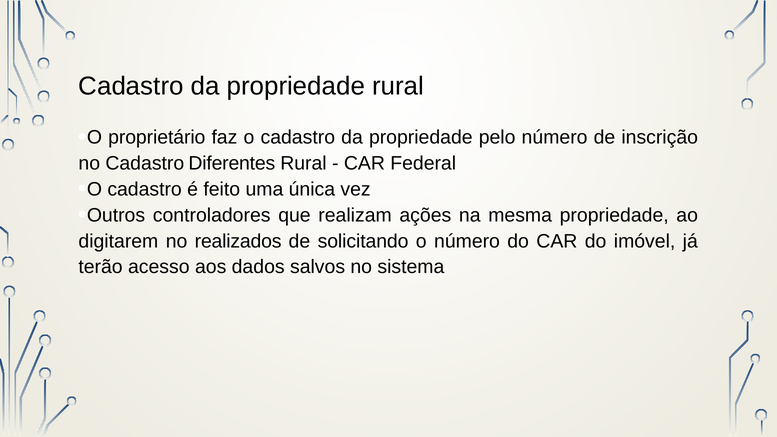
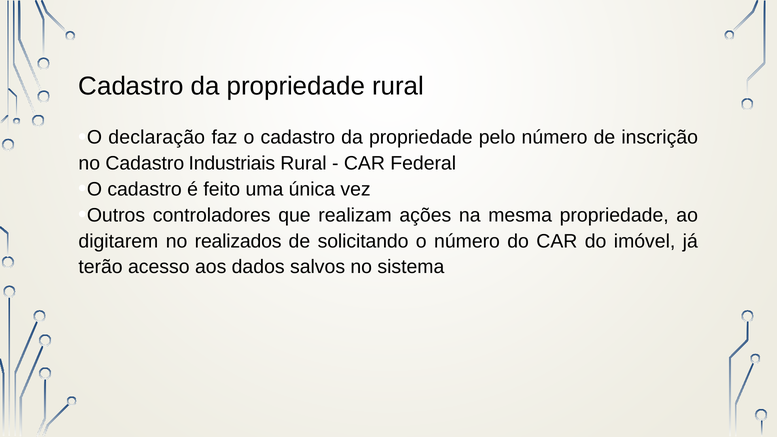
proprietário: proprietário -> declaração (157, 138)
Diferentes: Diferentes -> Industriais (232, 163)
